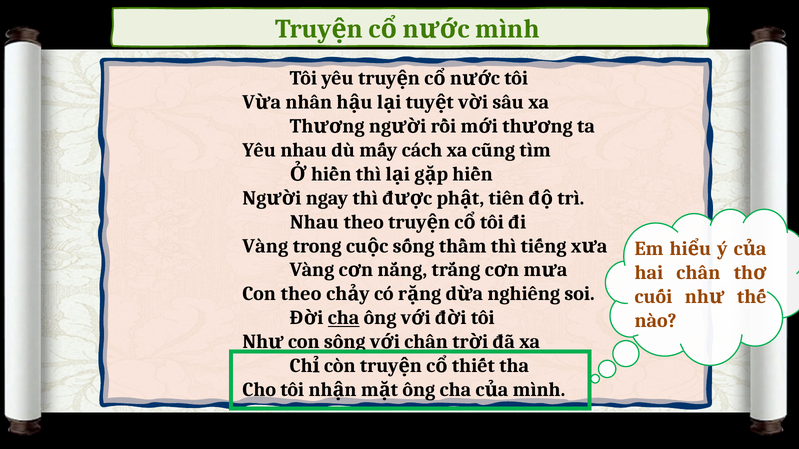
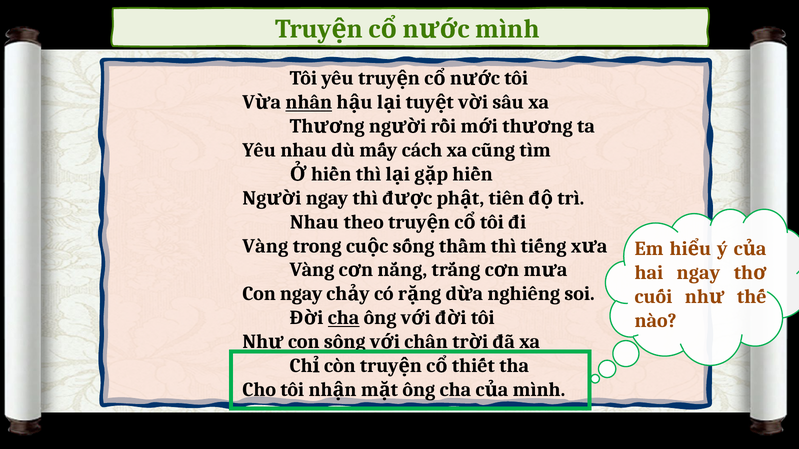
nhân underline: none -> present (309, 102)
hai chân: chân -> ngay (698, 273)
Con theo: theo -> ngay (301, 294)
